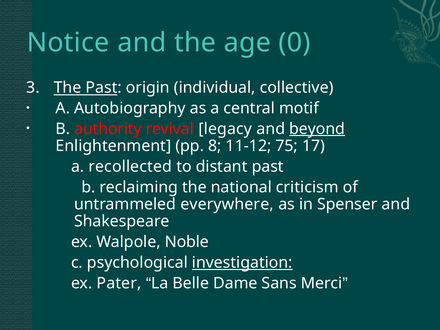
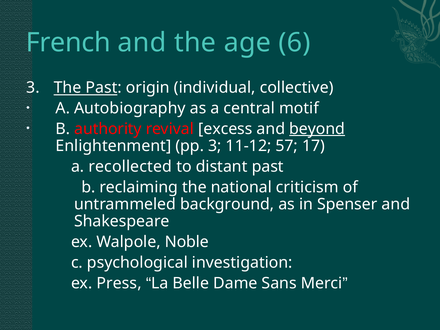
Notice: Notice -> French (68, 43)
0: 0 -> 6 (295, 43)
legacy: legacy -> excess (225, 129)
pp 8: 8 -> 3 (215, 146)
75: 75 -> 57 (287, 146)
everywhere: everywhere -> background (227, 204)
investigation underline: present -> none (242, 263)
Pater: Pater -> Press (119, 283)
